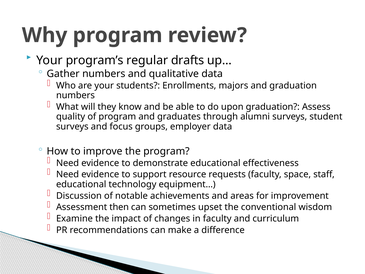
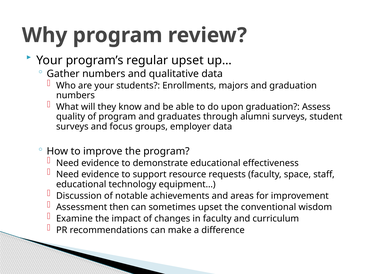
regular drafts: drafts -> upset (188, 60)
